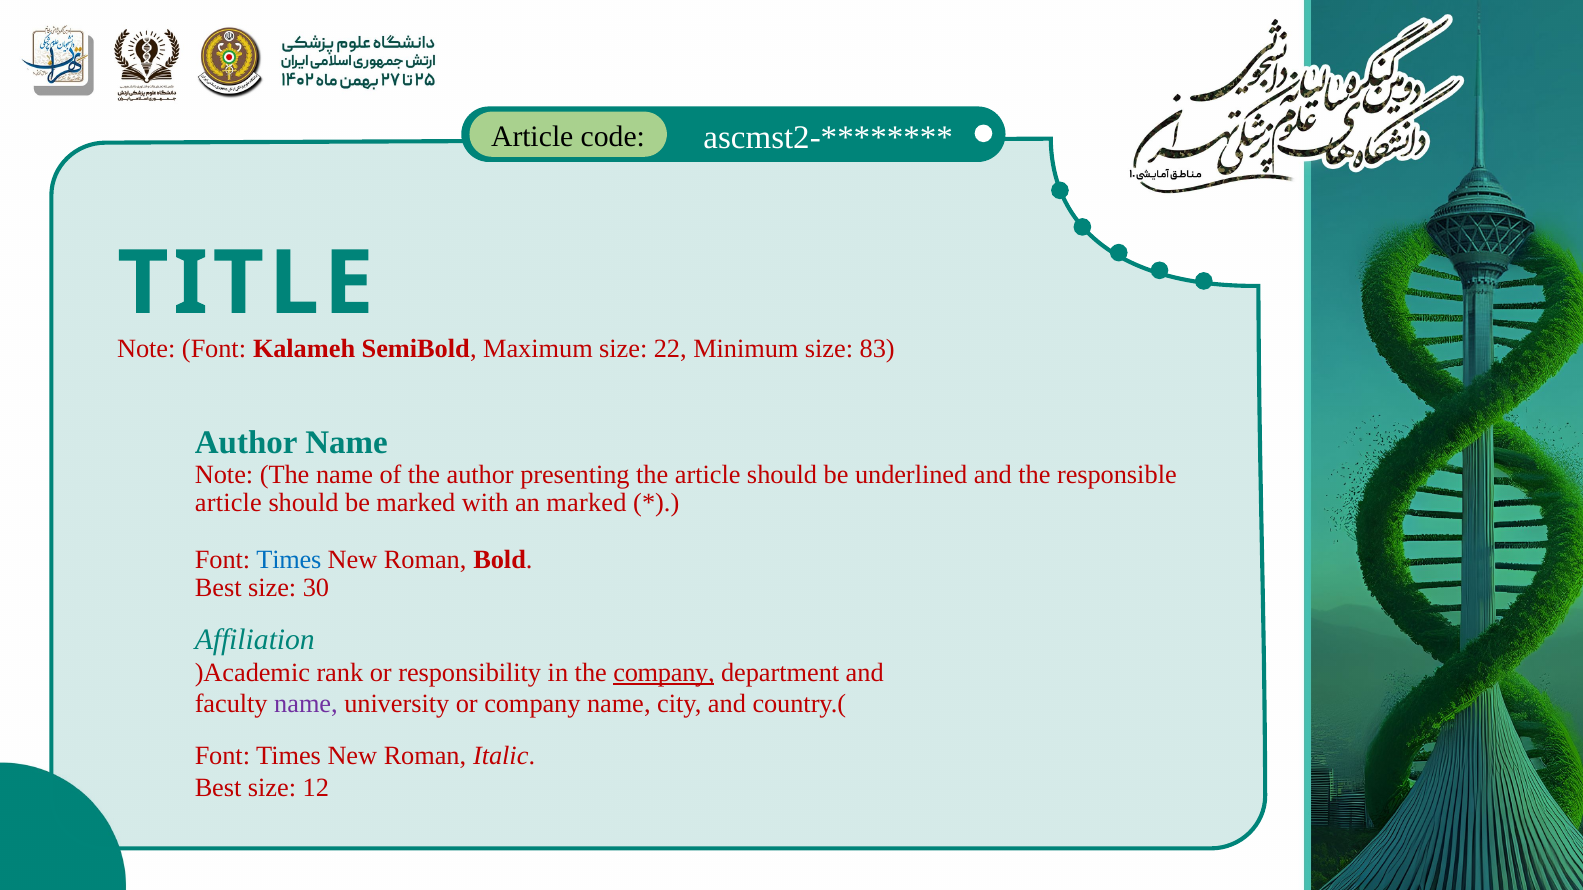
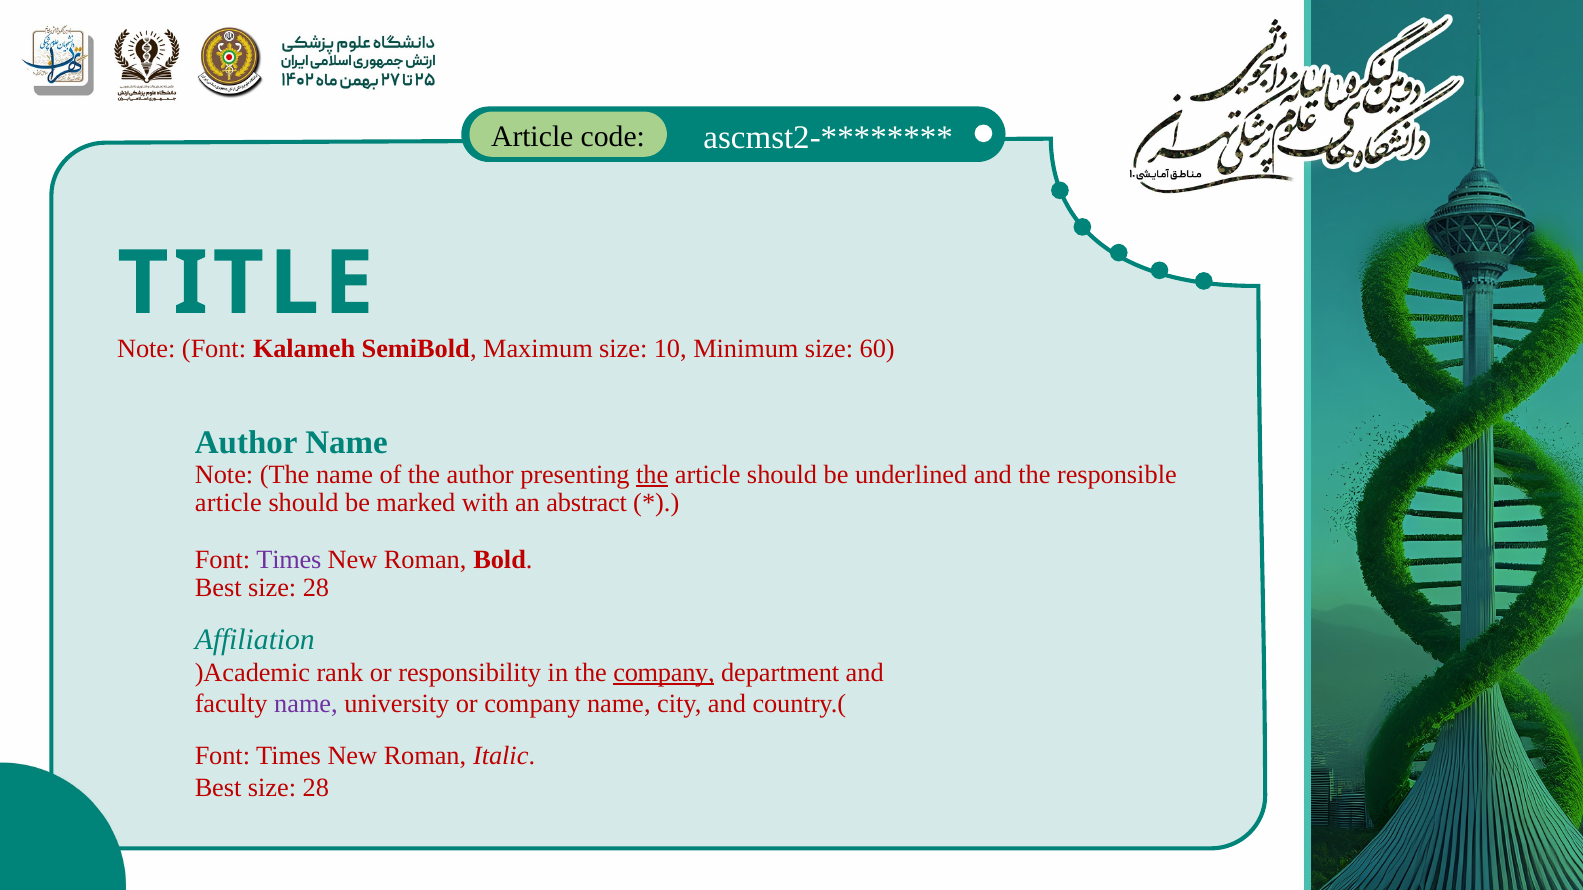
22: 22 -> 10 (670, 349)
83: 83 -> 60 (877, 349)
the underline: none -> present (652, 475)
an marked: marked -> abstract (587, 503)
Times colour: blue -> purple (289, 560)
30: 30 -> 28 (316, 588)
12: 12 -> 28 (316, 788)
